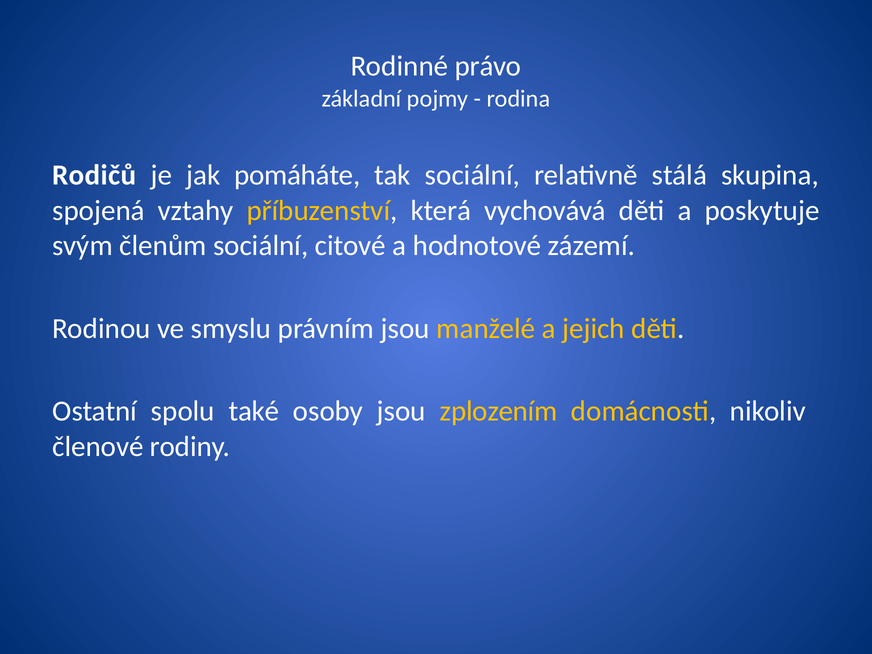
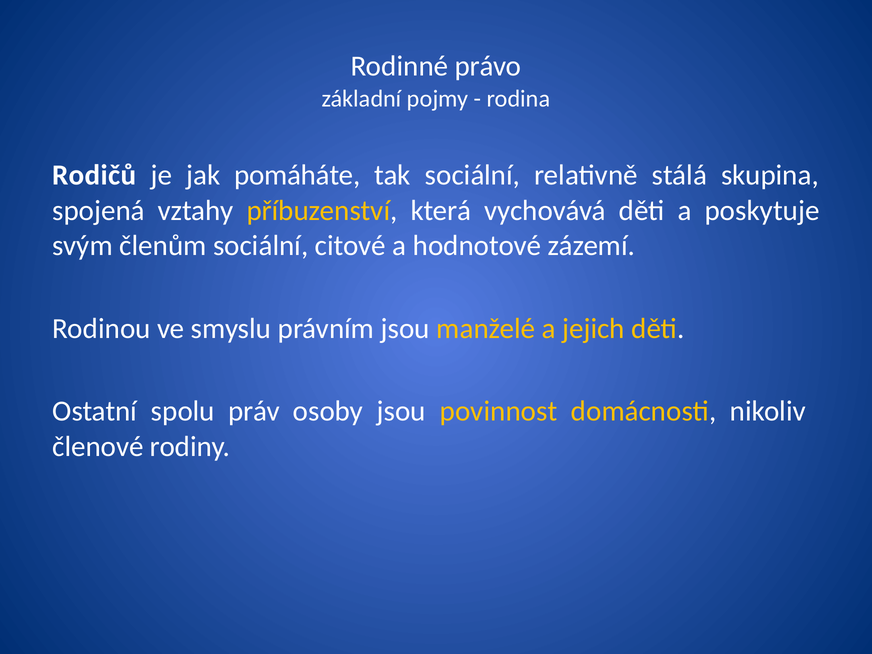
také: také -> práv (254, 411)
zplozením: zplozením -> povinnost (499, 411)
